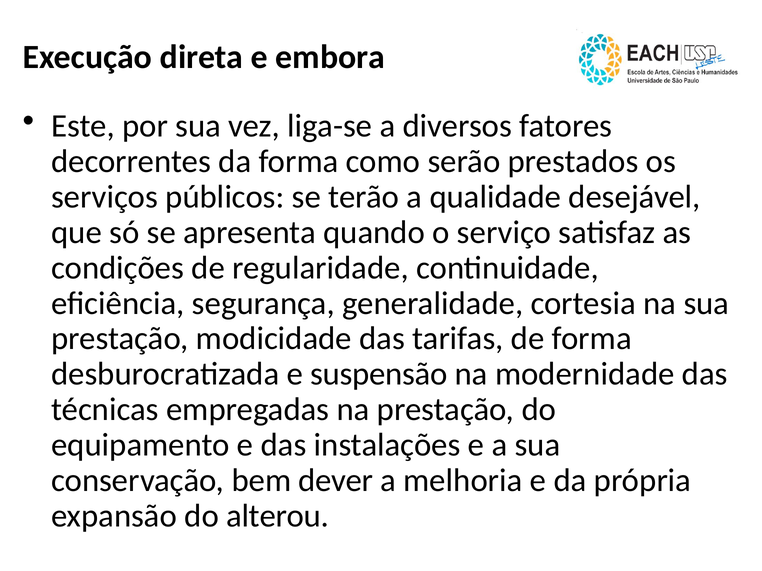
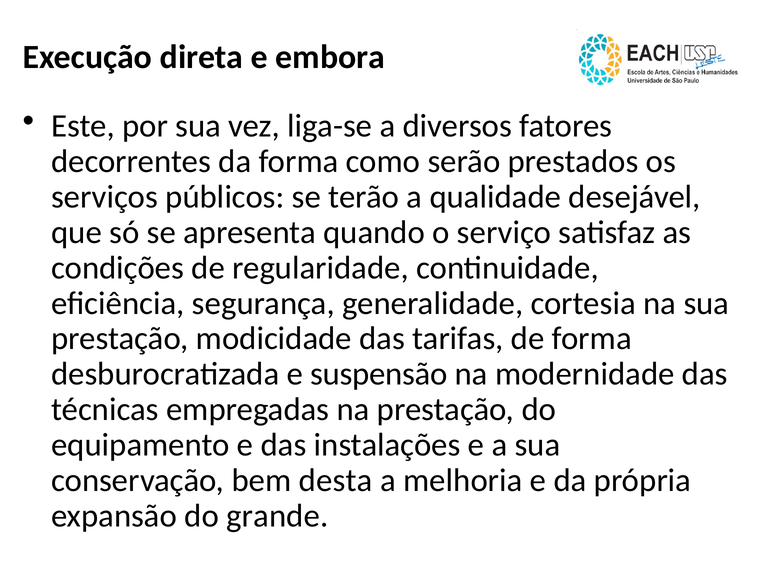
dever: dever -> desta (336, 481)
alterou: alterou -> grande (277, 516)
